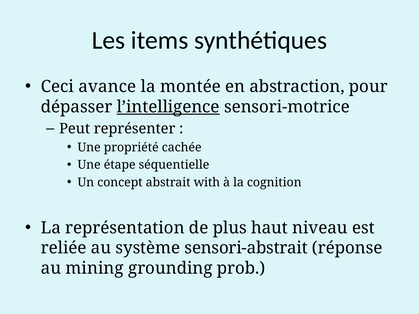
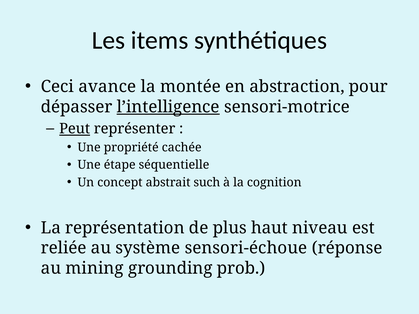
Peut underline: none -> present (75, 129)
with: with -> such (207, 183)
sensori-abstrait: sensori-abstrait -> sensori-échoue (246, 248)
